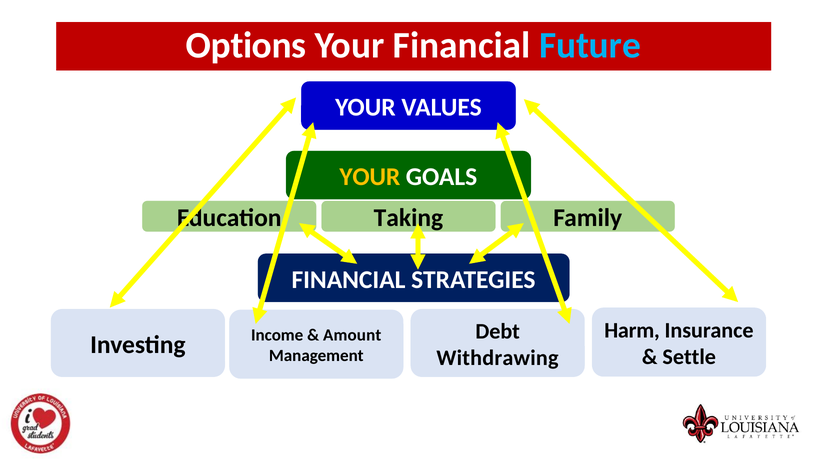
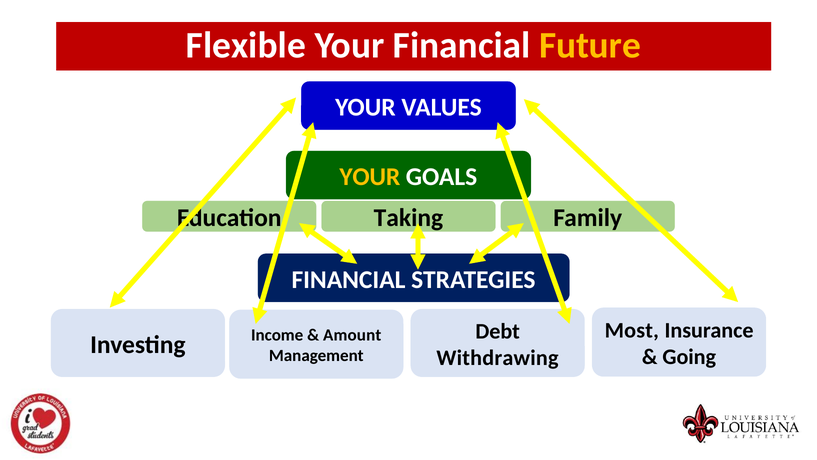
Options: Options -> Flexible (246, 45)
Future colour: light blue -> yellow (590, 45)
Harm: Harm -> Most (632, 330)
Settle: Settle -> Going (689, 357)
